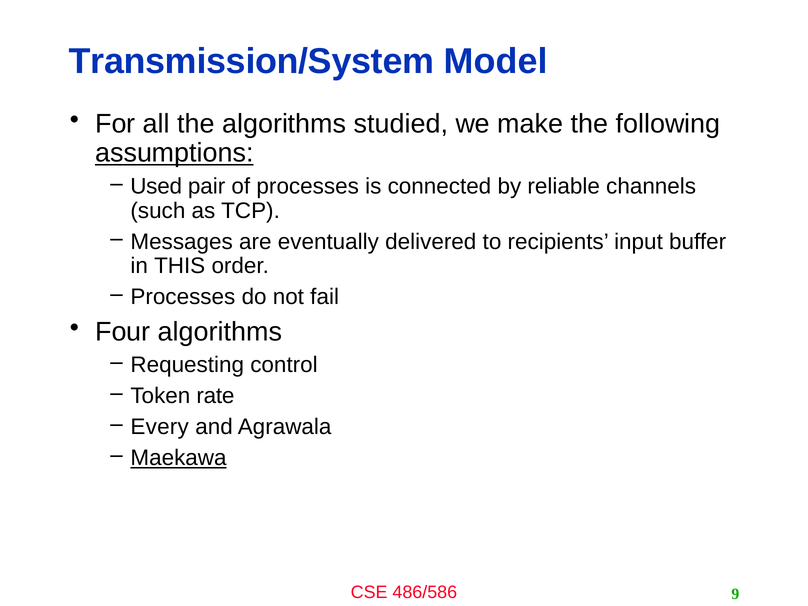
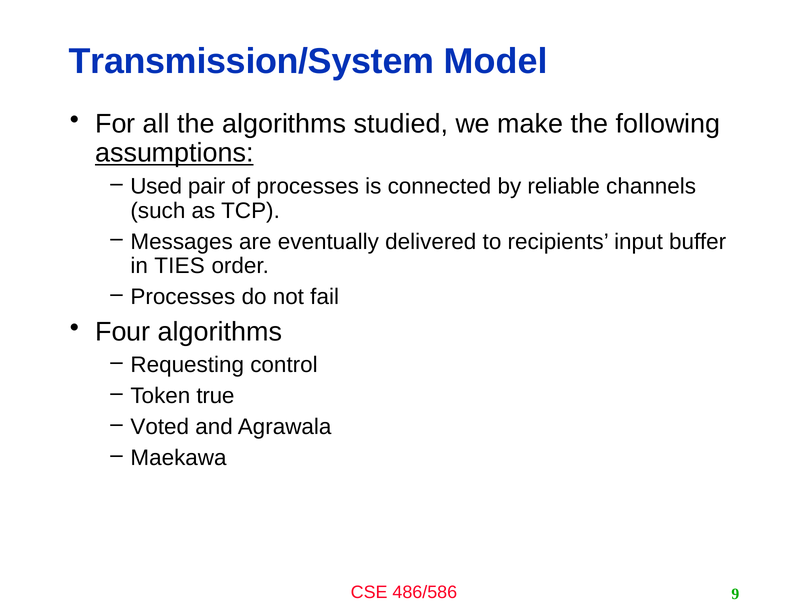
THIS: THIS -> TIES (180, 266)
rate: rate -> true (215, 396)
Every: Every -> Voted (160, 427)
Maekawa underline: present -> none (178, 458)
